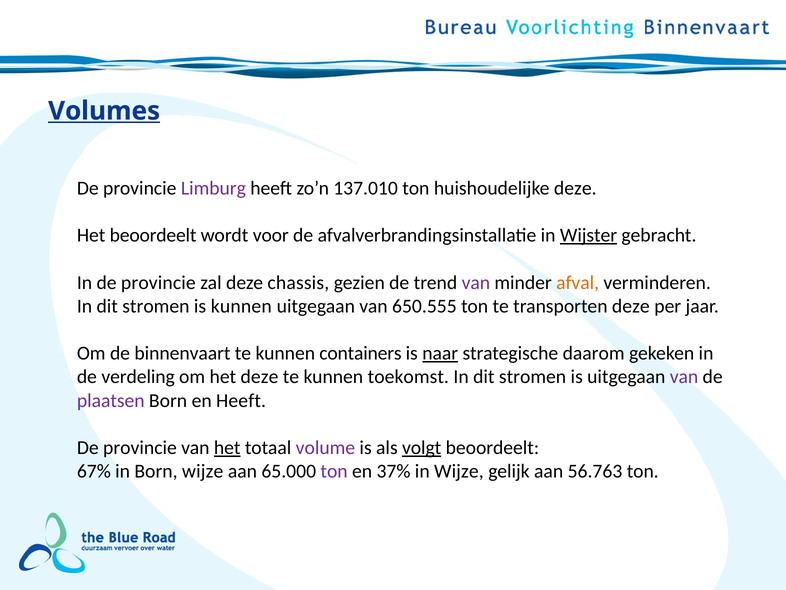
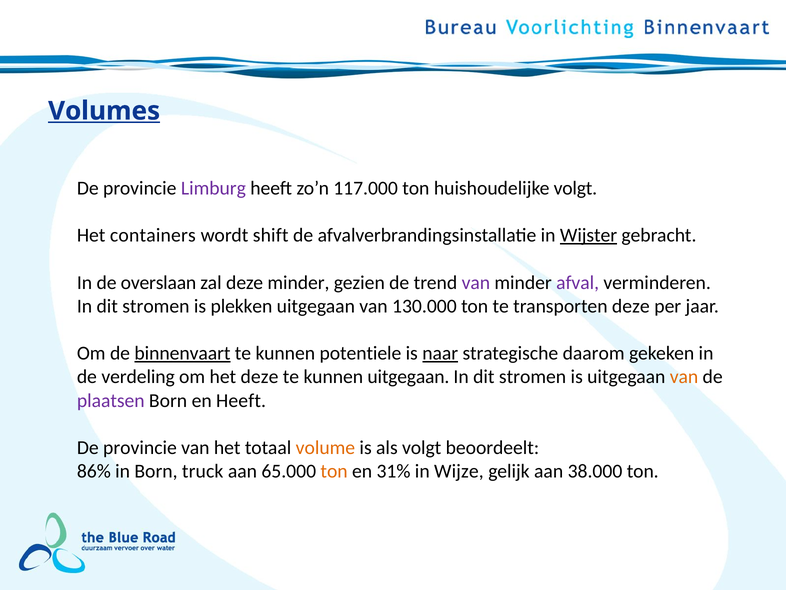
137.010: 137.010 -> 117.000 (366, 188)
huishoudelijke deze: deze -> volgt (575, 188)
Het beoordeelt: beoordeelt -> containers (153, 235)
voor: voor -> shift (271, 235)
In de provincie: provincie -> overslaan (159, 282)
deze chassis: chassis -> minder (298, 282)
afval colour: orange -> purple (578, 282)
is kunnen: kunnen -> plekken (241, 306)
650.555: 650.555 -> 130.000 (424, 306)
binnenvaart underline: none -> present (182, 353)
containers: containers -> potentiele (360, 353)
kunnen toekomst: toekomst -> uitgegaan (408, 377)
van colour: purple -> orange (684, 377)
het underline: present -> none (227, 447)
volume colour: purple -> orange (325, 447)
volgt underline: present -> none (422, 447)
67%: 67% -> 86% (94, 471)
Born wijze: wijze -> truck (203, 471)
ton colour: purple -> orange (334, 471)
37%: 37% -> 31% (393, 471)
56.763: 56.763 -> 38.000 (595, 471)
